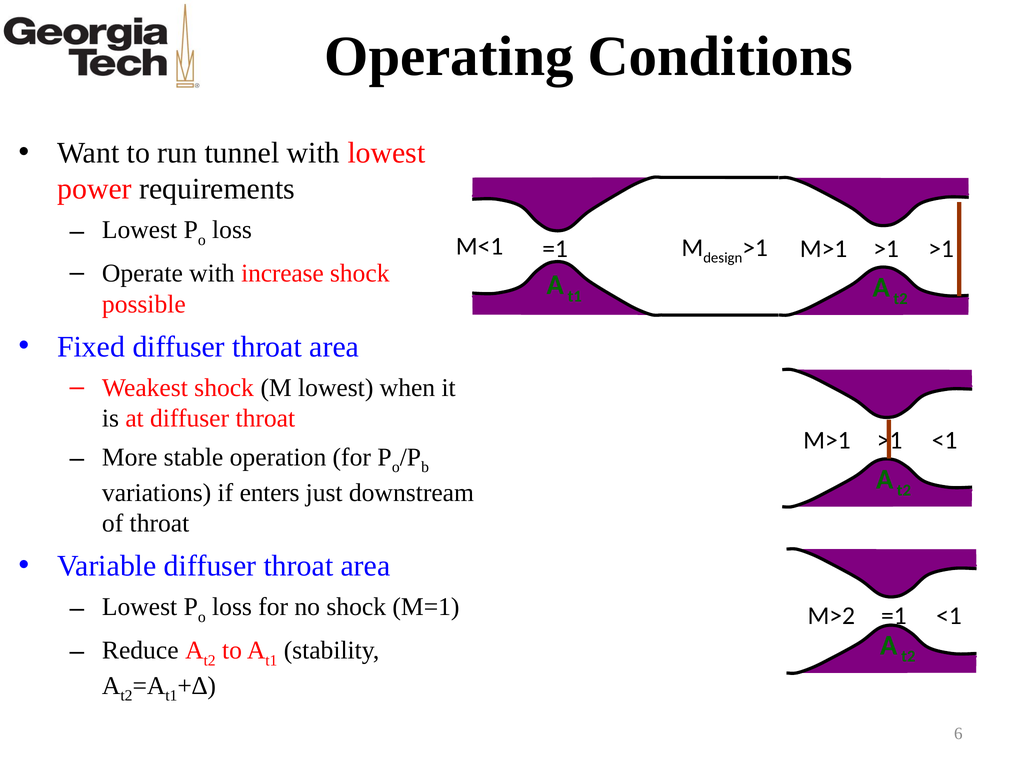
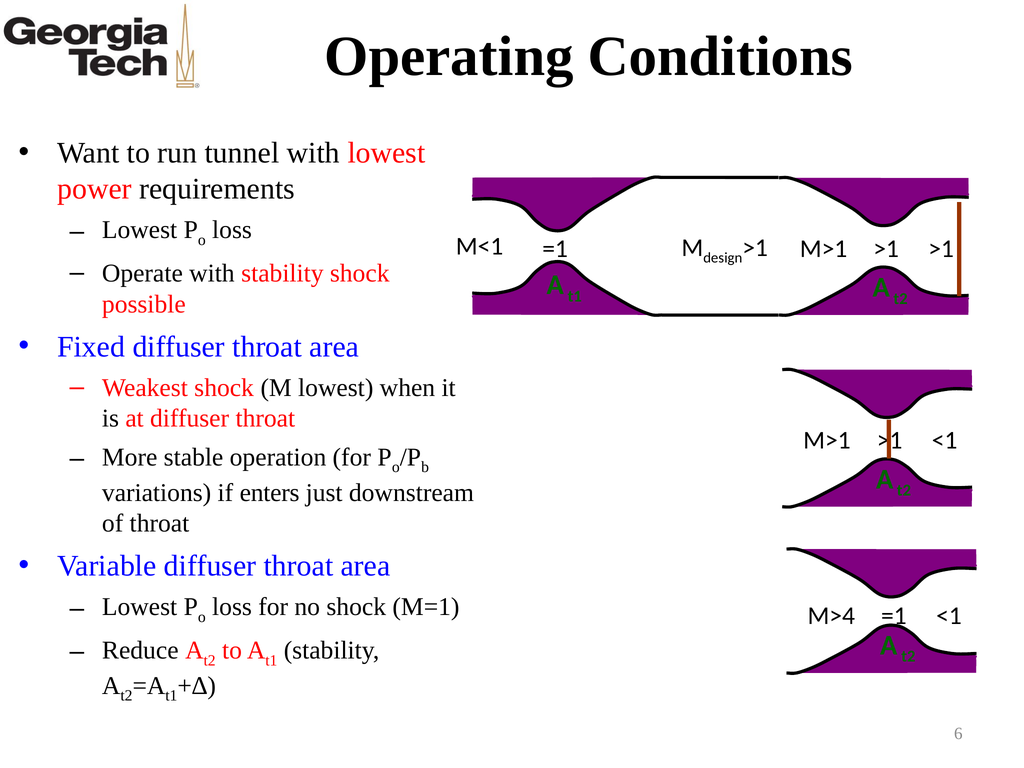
with increase: increase -> stability (282, 273)
M>2: M>2 -> M>4 (831, 616)
